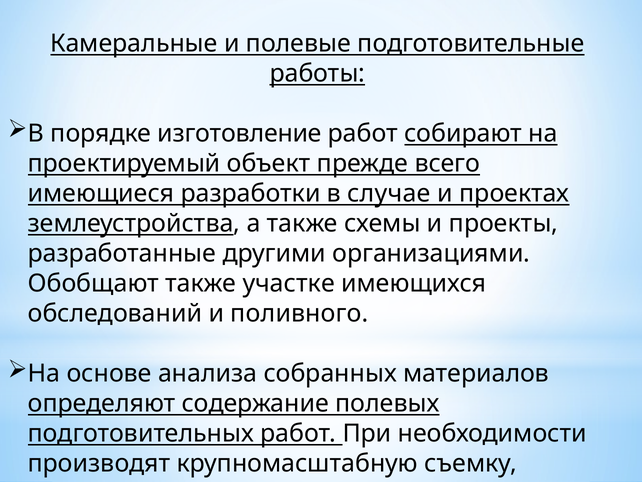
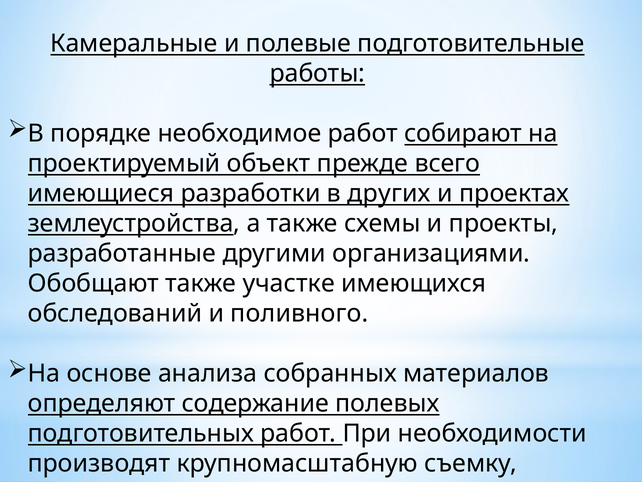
изготовление: изготовление -> необходимое (240, 133)
случае: случае -> других (389, 193)
